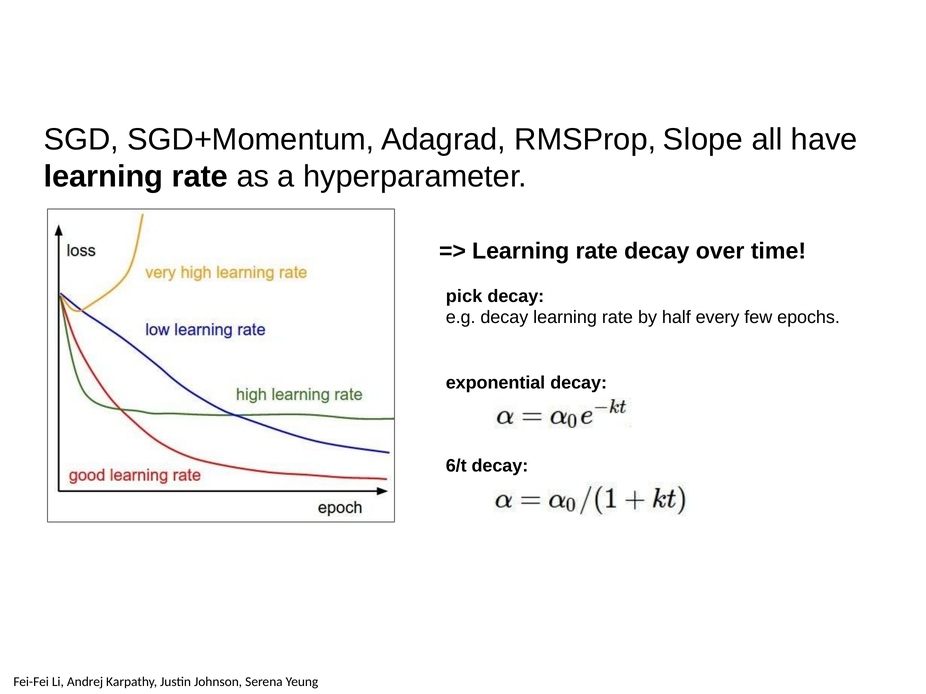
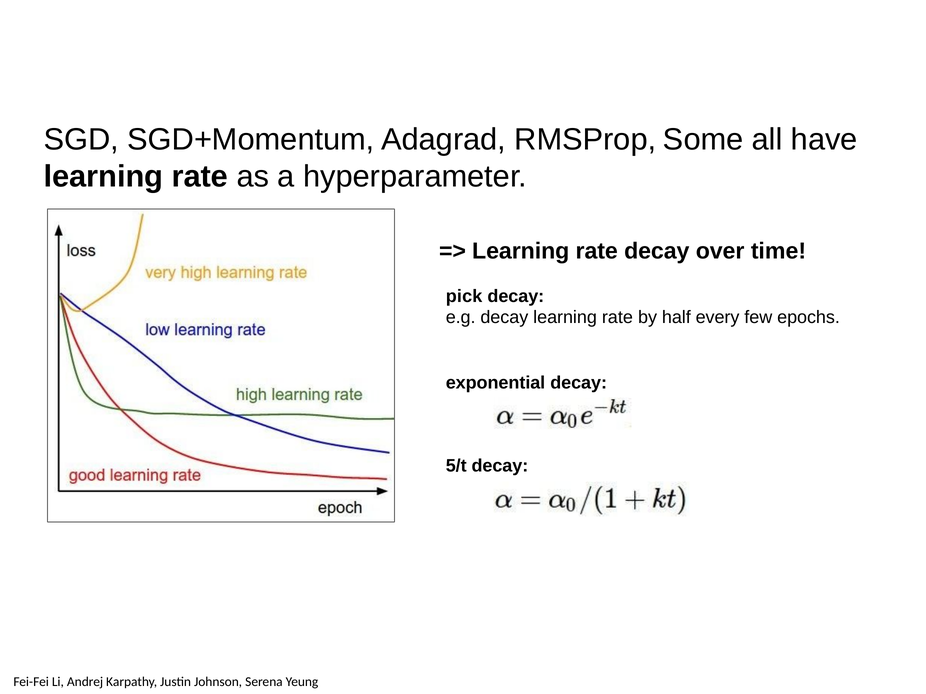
Slope: Slope -> Some (703, 140)
6/t: 6/t -> 5/t (456, 466)
